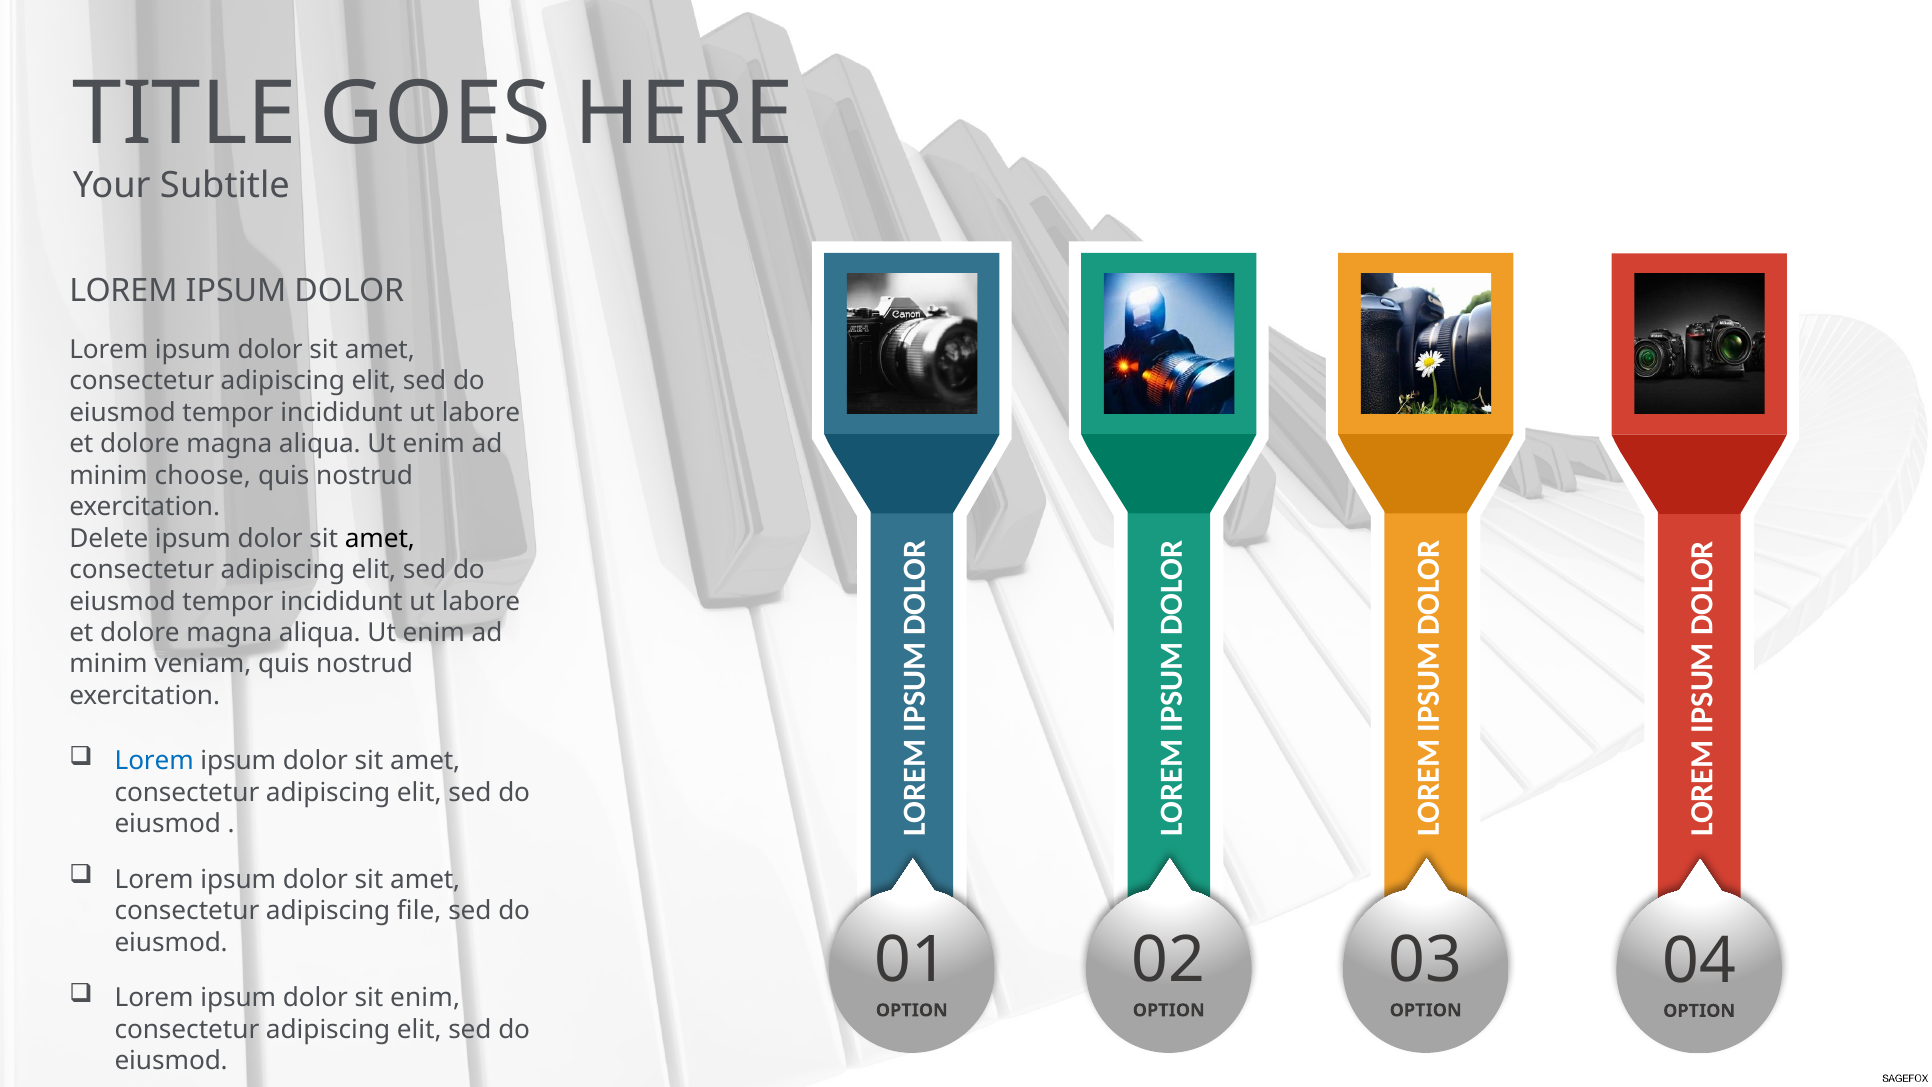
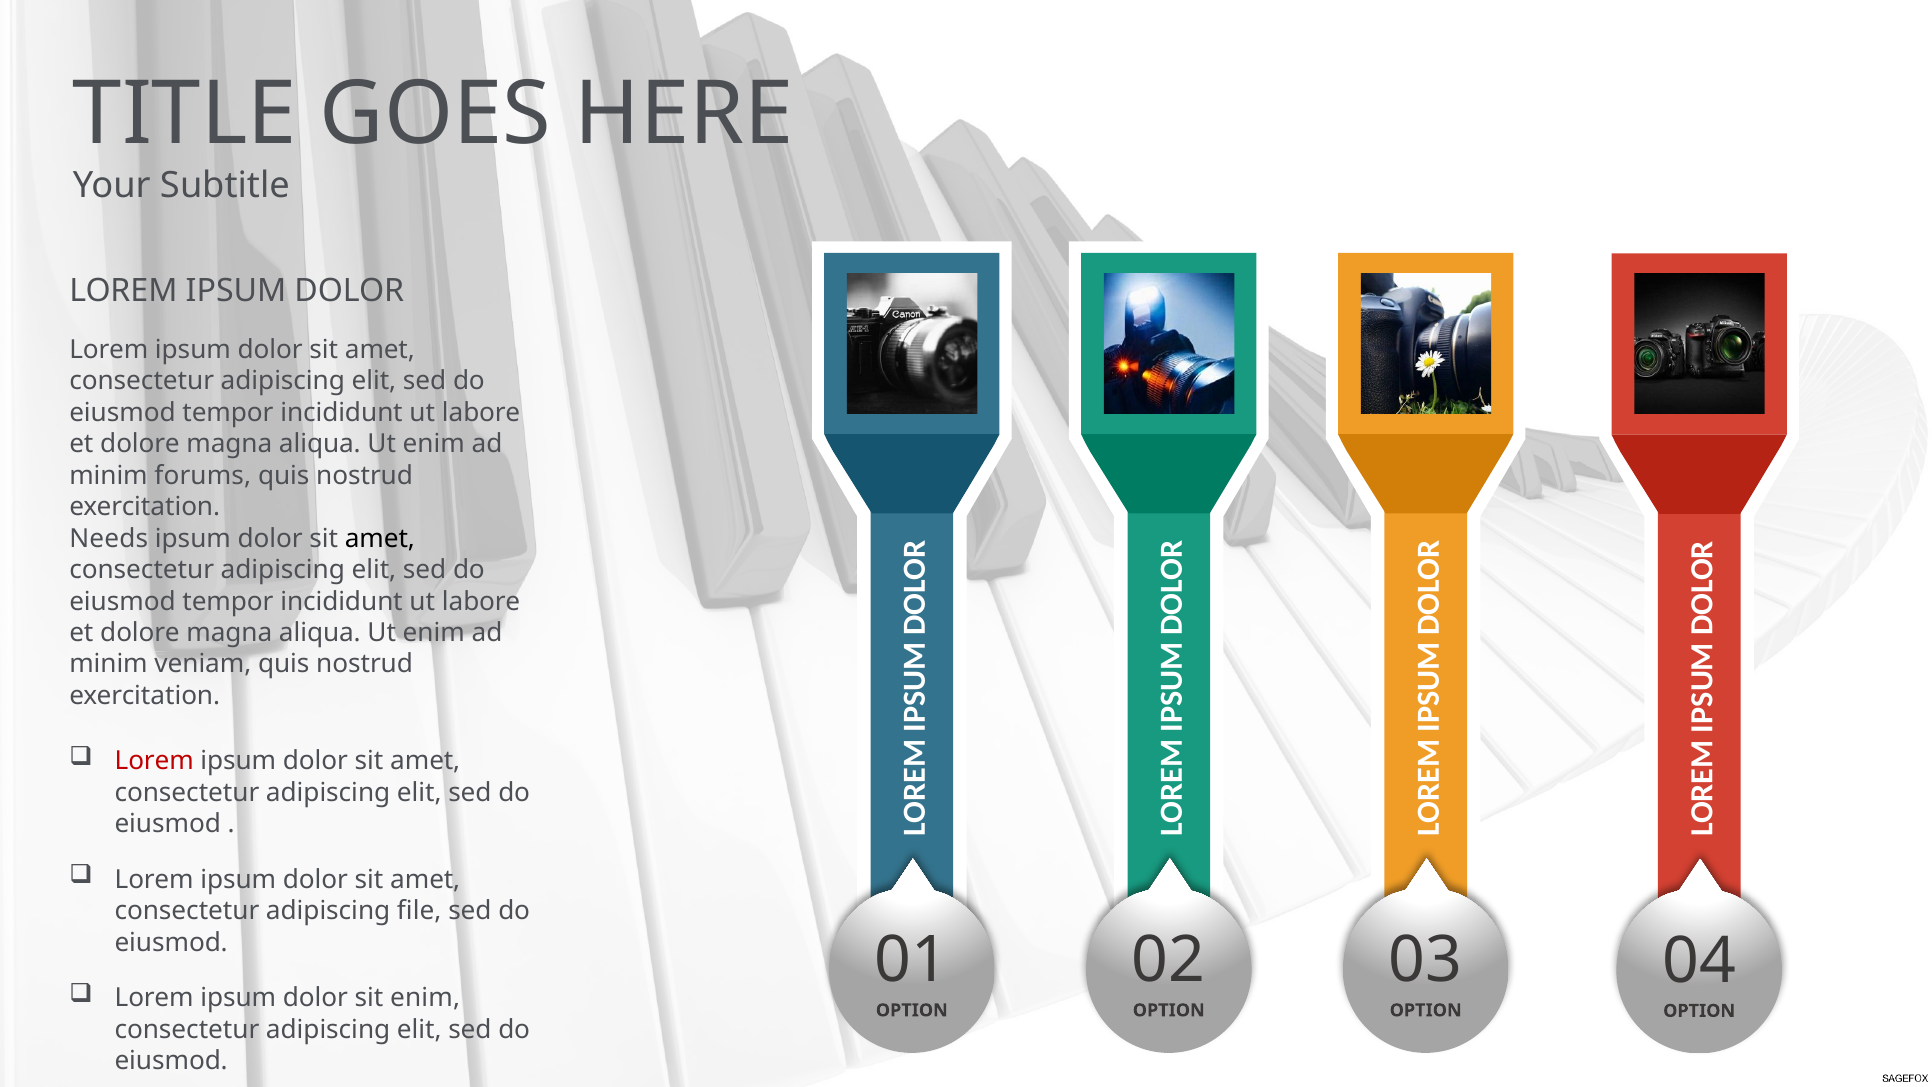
choose: choose -> forums (203, 476)
Delete: Delete -> Needs (109, 538)
Lorem colour: blue -> red (154, 761)
